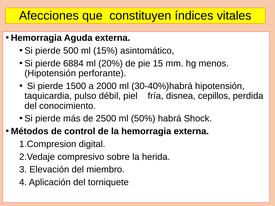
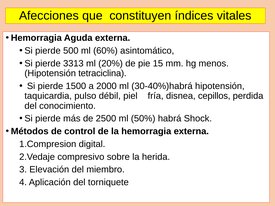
15%: 15% -> 60% (105, 51)
6884: 6884 -> 3313 (73, 63)
perforante: perforante -> tetraciclina (102, 73)
